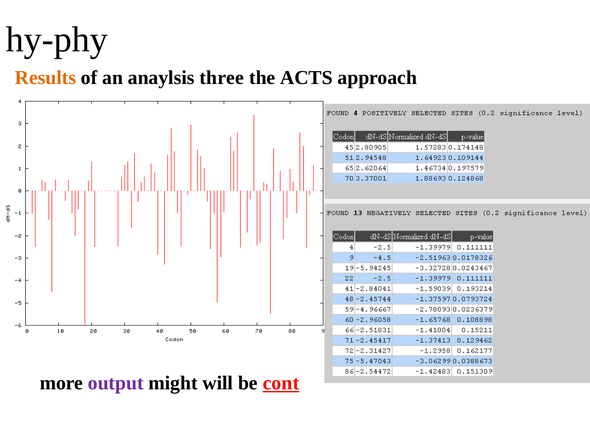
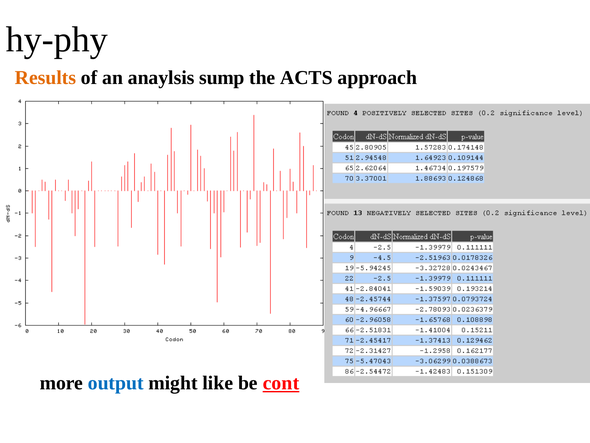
three: three -> sump (222, 78)
output colour: purple -> blue (116, 383)
will: will -> like (218, 383)
